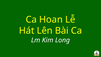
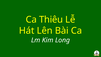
Hoan: Hoan -> Thiêu (51, 19)
